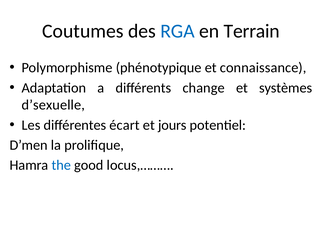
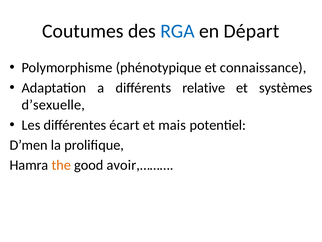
Terrain: Terrain -> Départ (252, 31)
change: change -> relative (204, 88)
jours: jours -> mais (172, 125)
the colour: blue -> orange (61, 165)
locus,………: locus,……… -> avoir,……… (140, 165)
